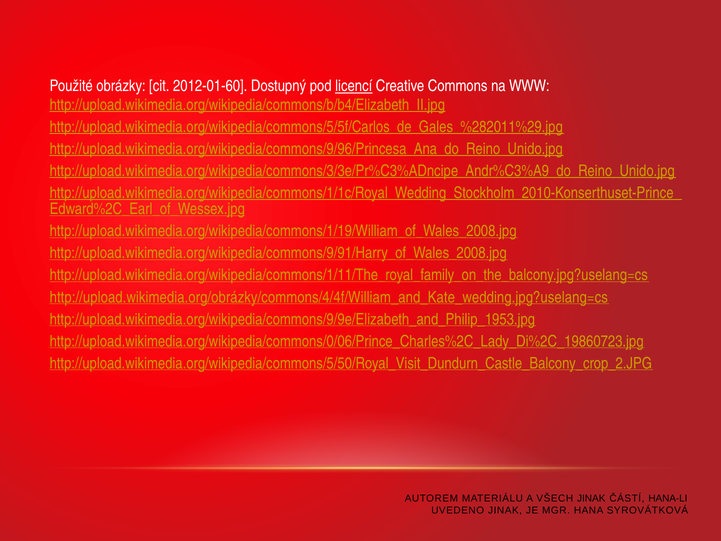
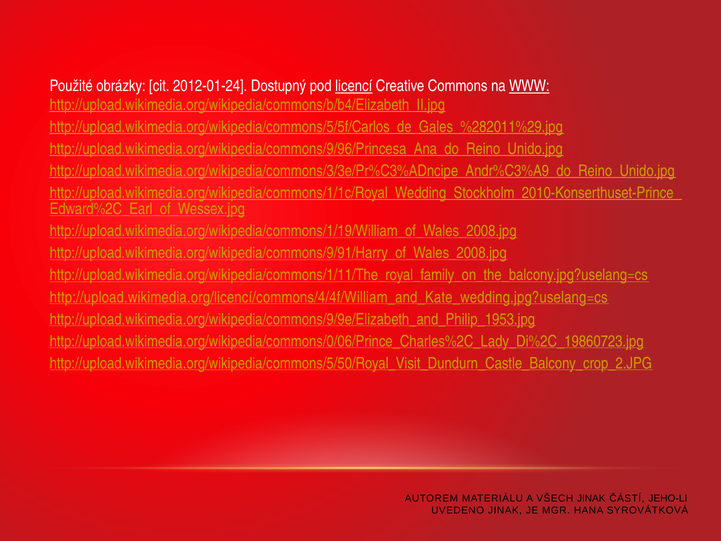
2012-01-60: 2012-01-60 -> 2012-01-24 (210, 86)
WWW underline: none -> present (529, 86)
http://upload.wikimedia.org/obrázky/commons/4/4f/William_and_Kate_wedding.jpg?uselang=cs: http://upload.wikimedia.org/obrázky/commons/4/4f/William_and_Kate_wedding.jpg?uselang=cs -> http://upload.wikimedia.org/licencí/commons/4/4f/William_and_Kate_wedding.jpg?uselang=cs (329, 297)
HANA-LI: HANA-LI -> JEHO-LI (668, 498)
